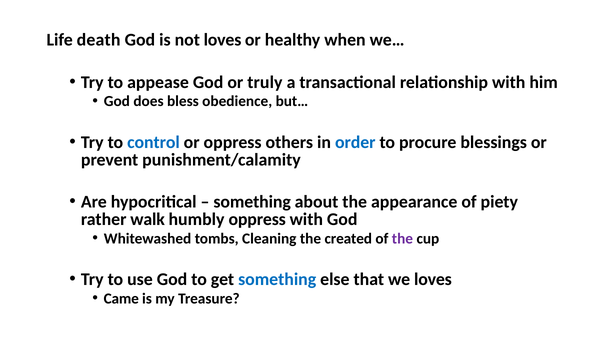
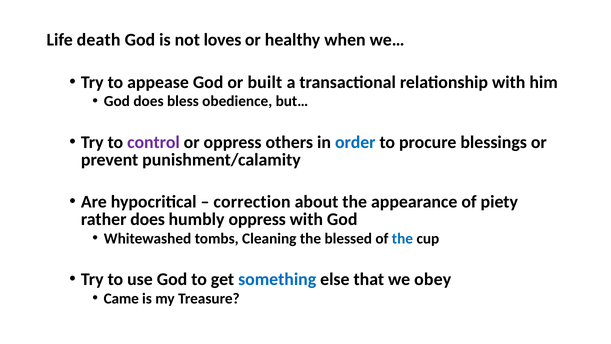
truly: truly -> built (265, 82)
control colour: blue -> purple (153, 142)
something: something -> correction (252, 202)
rather walk: walk -> does (148, 219)
created: created -> blessed (348, 238)
the colour: purple -> blue (402, 238)
we loves: loves -> obey (433, 279)
